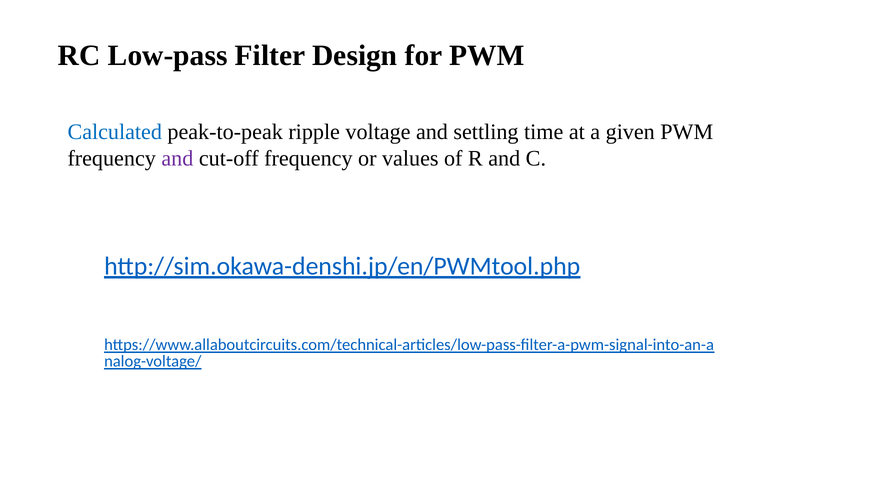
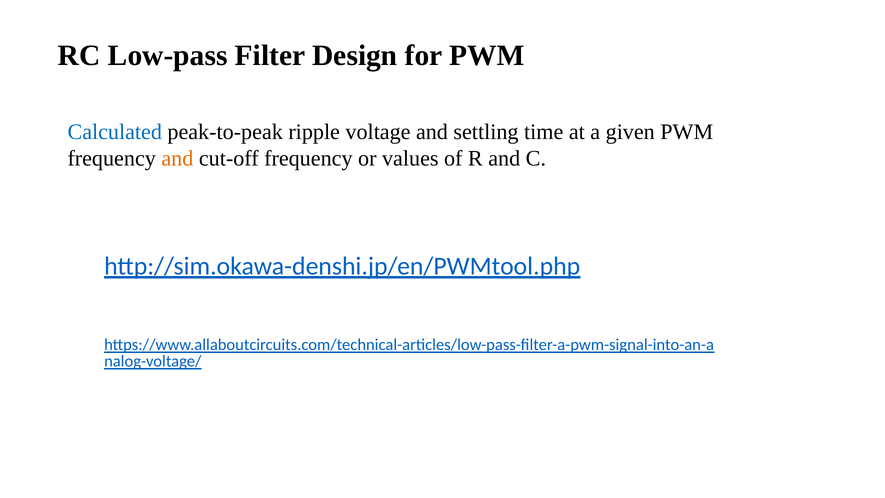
and colour: purple -> orange (177, 159)
